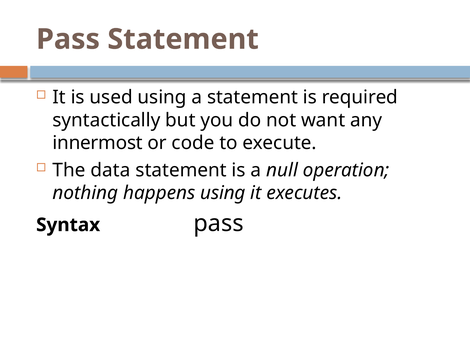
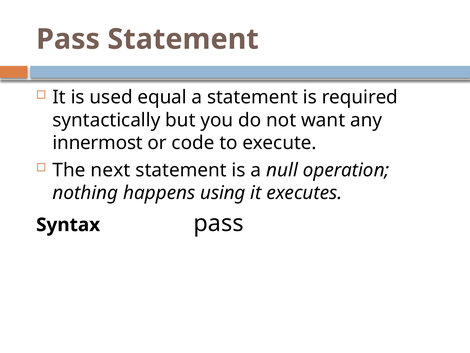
used using: using -> equal (162, 97)
data: data -> next (110, 170)
